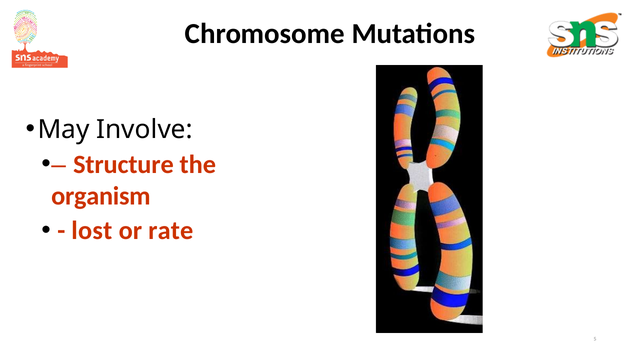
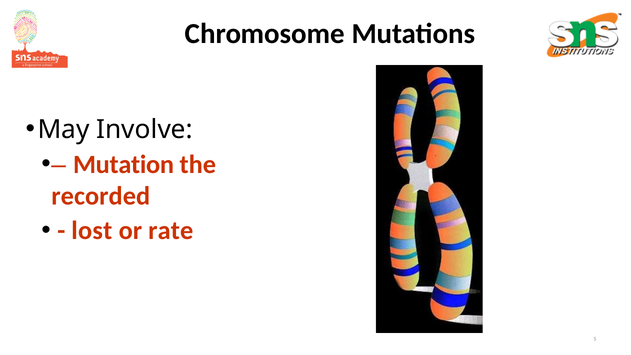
Structure: Structure -> Mutation (124, 164)
organism: organism -> recorded (101, 196)
